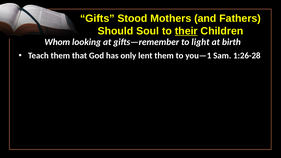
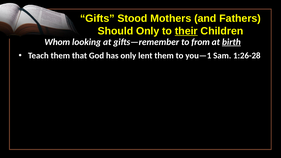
Should Soul: Soul -> Only (148, 31)
light: light -> from (201, 42)
birth underline: none -> present (231, 42)
